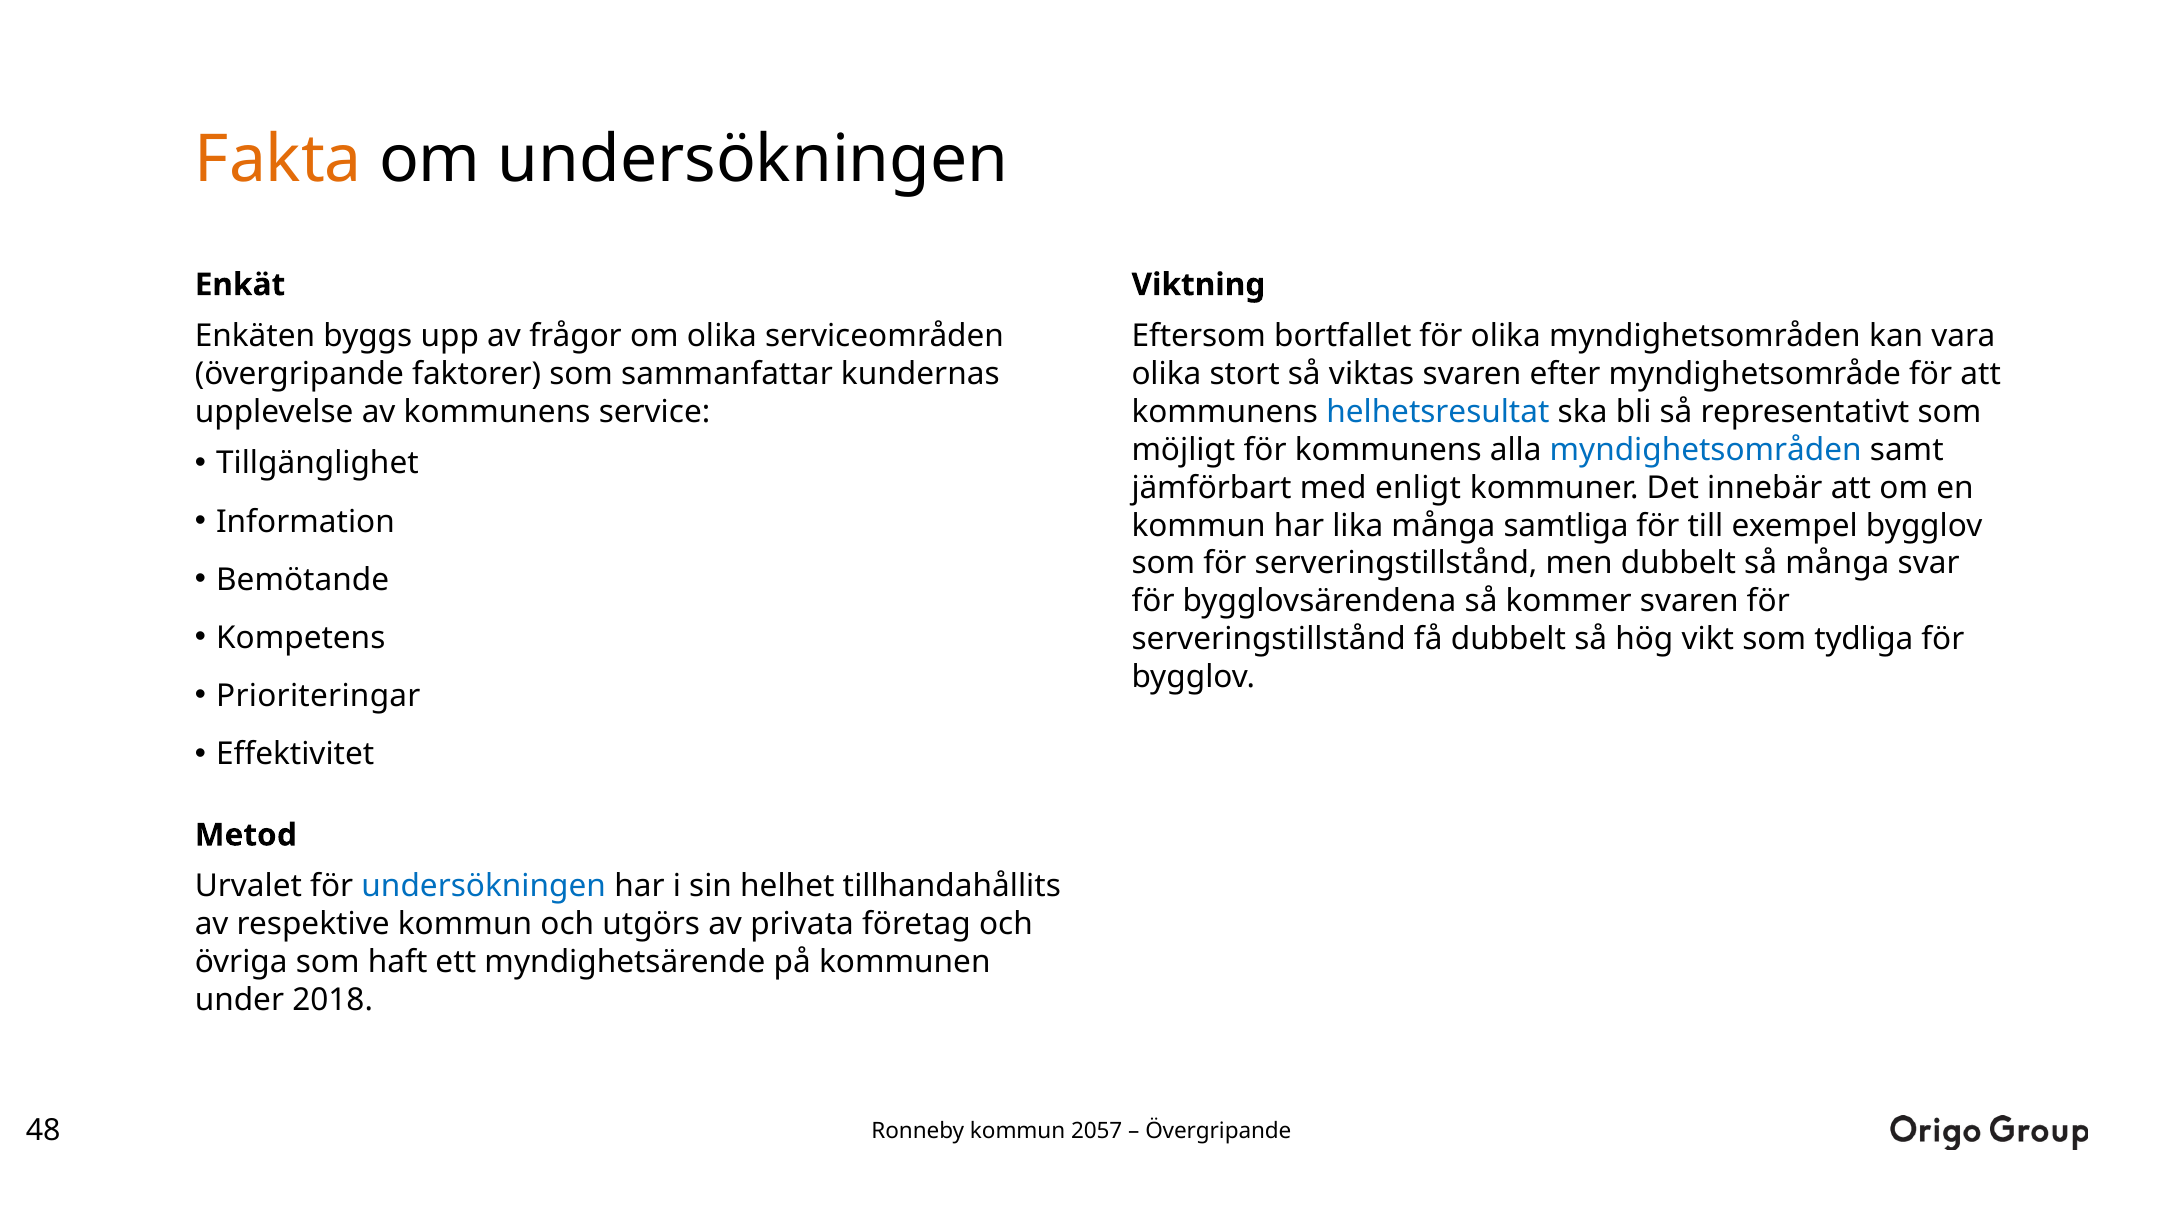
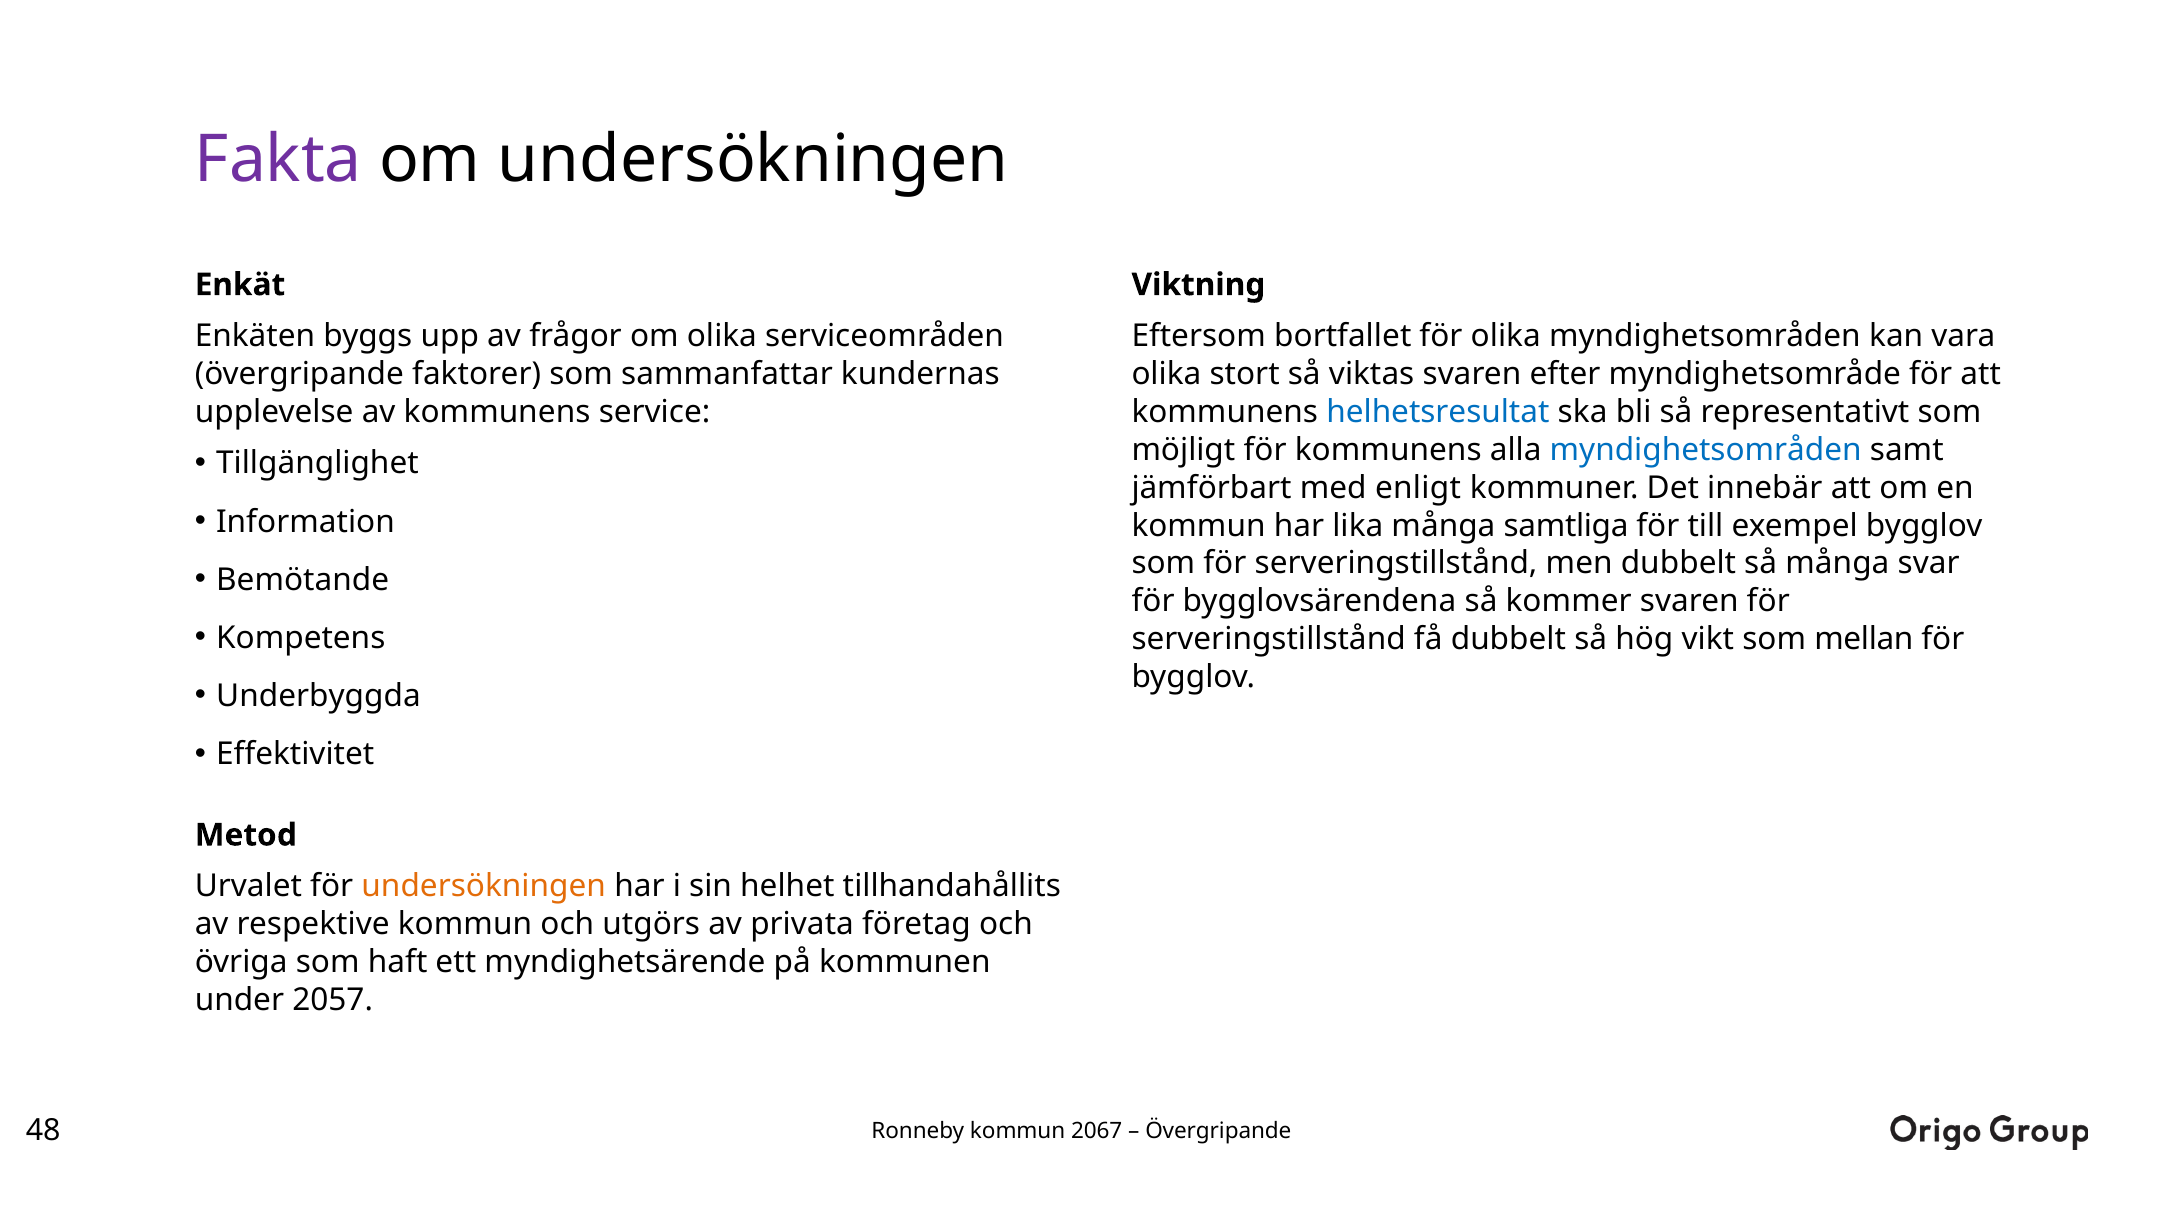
Fakta colour: orange -> purple (278, 160)
tydliga: tydliga -> mellan (1864, 639)
Prioriteringar: Prioriteringar -> Underbyggda (318, 696)
undersökningen colour: blue -> orange (484, 886)
2018: 2018 -> 2057 (333, 1000)
2057: 2057 -> 2067 (1097, 1130)
